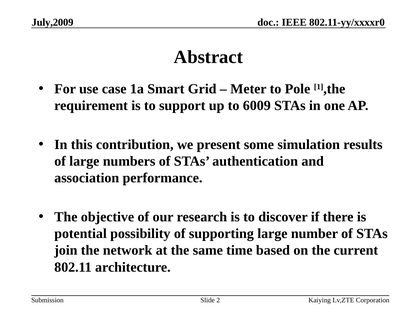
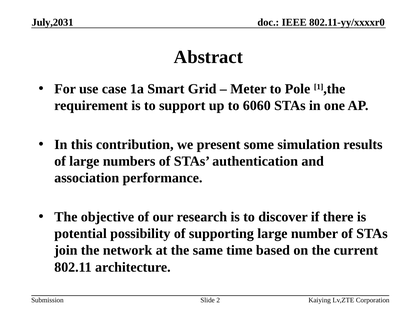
July,2009: July,2009 -> July,2031 (53, 22)
6009: 6009 -> 6060 (257, 106)
